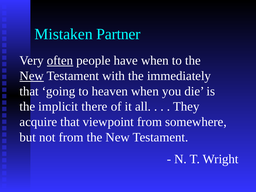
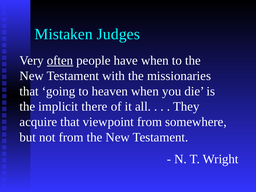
Partner: Partner -> Judges (118, 34)
New underline: present -> none (32, 76)
immediately: immediately -> missionaries (179, 76)
